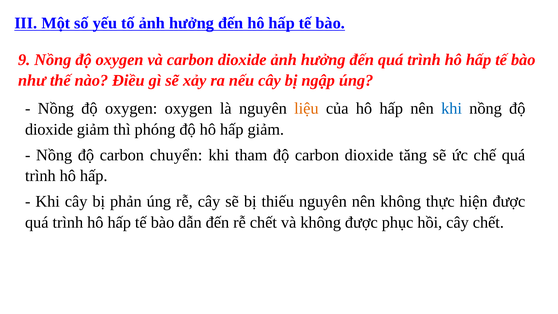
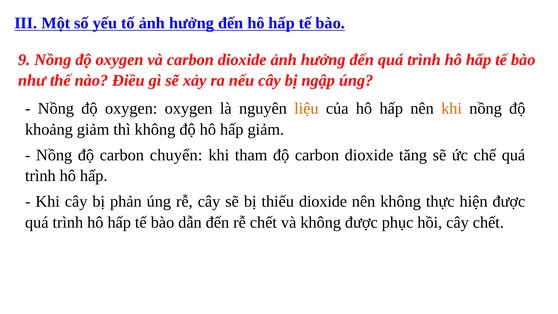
khi colour: blue -> orange (452, 108)
dioxide: dioxide -> khoảng (49, 129)
thì phóng: phóng -> không (155, 129)
thiếu nguyên: nguyên -> dioxide (323, 201)
